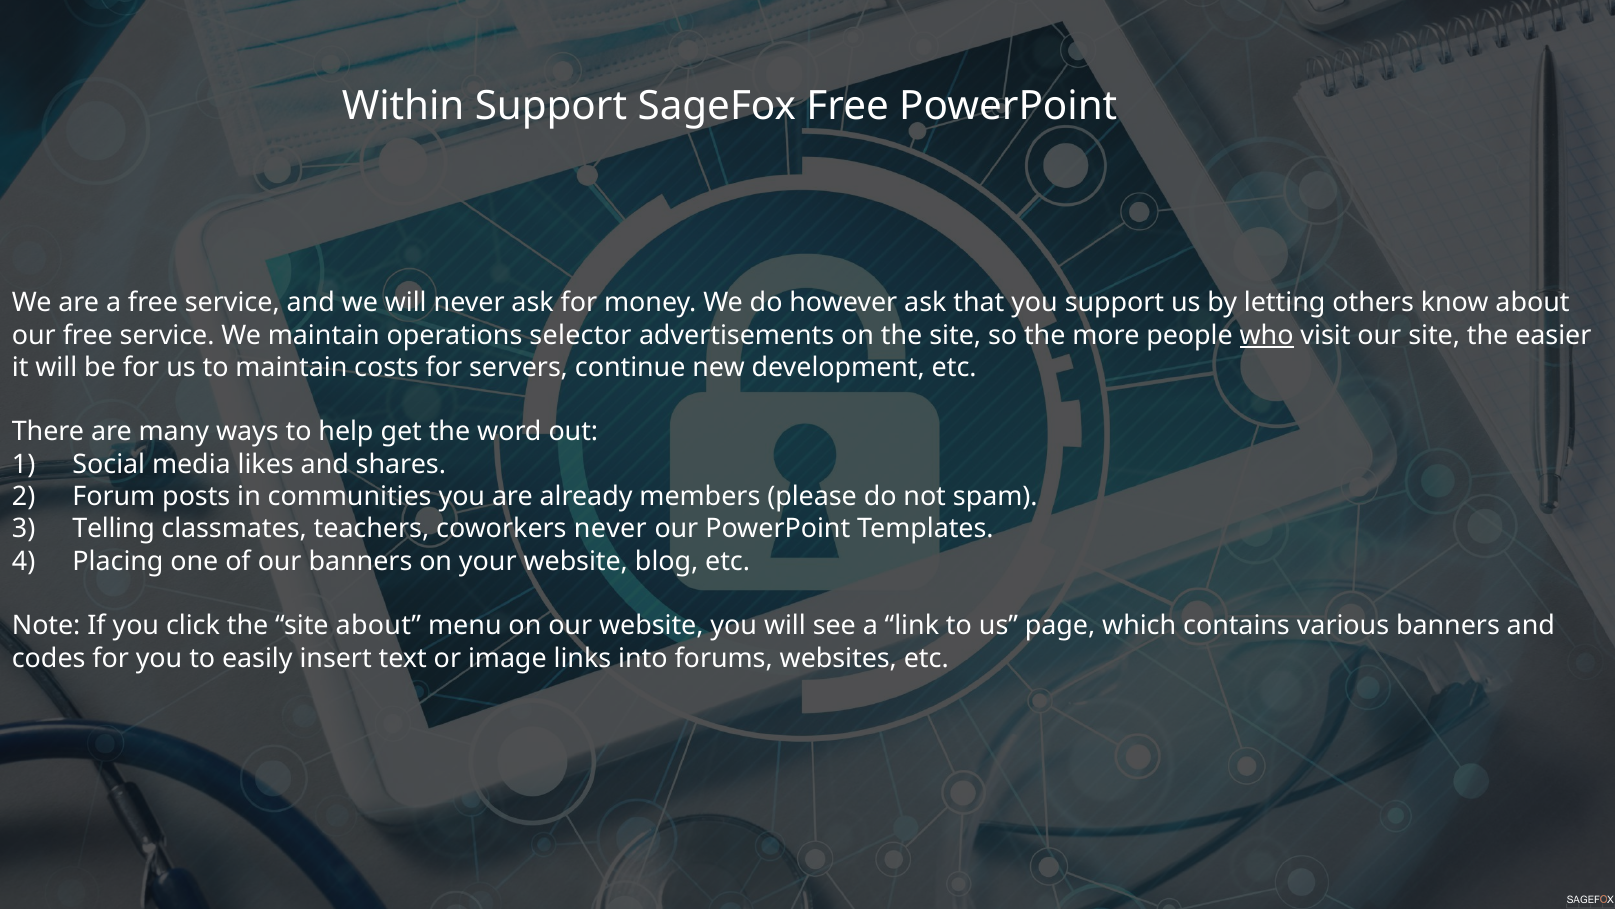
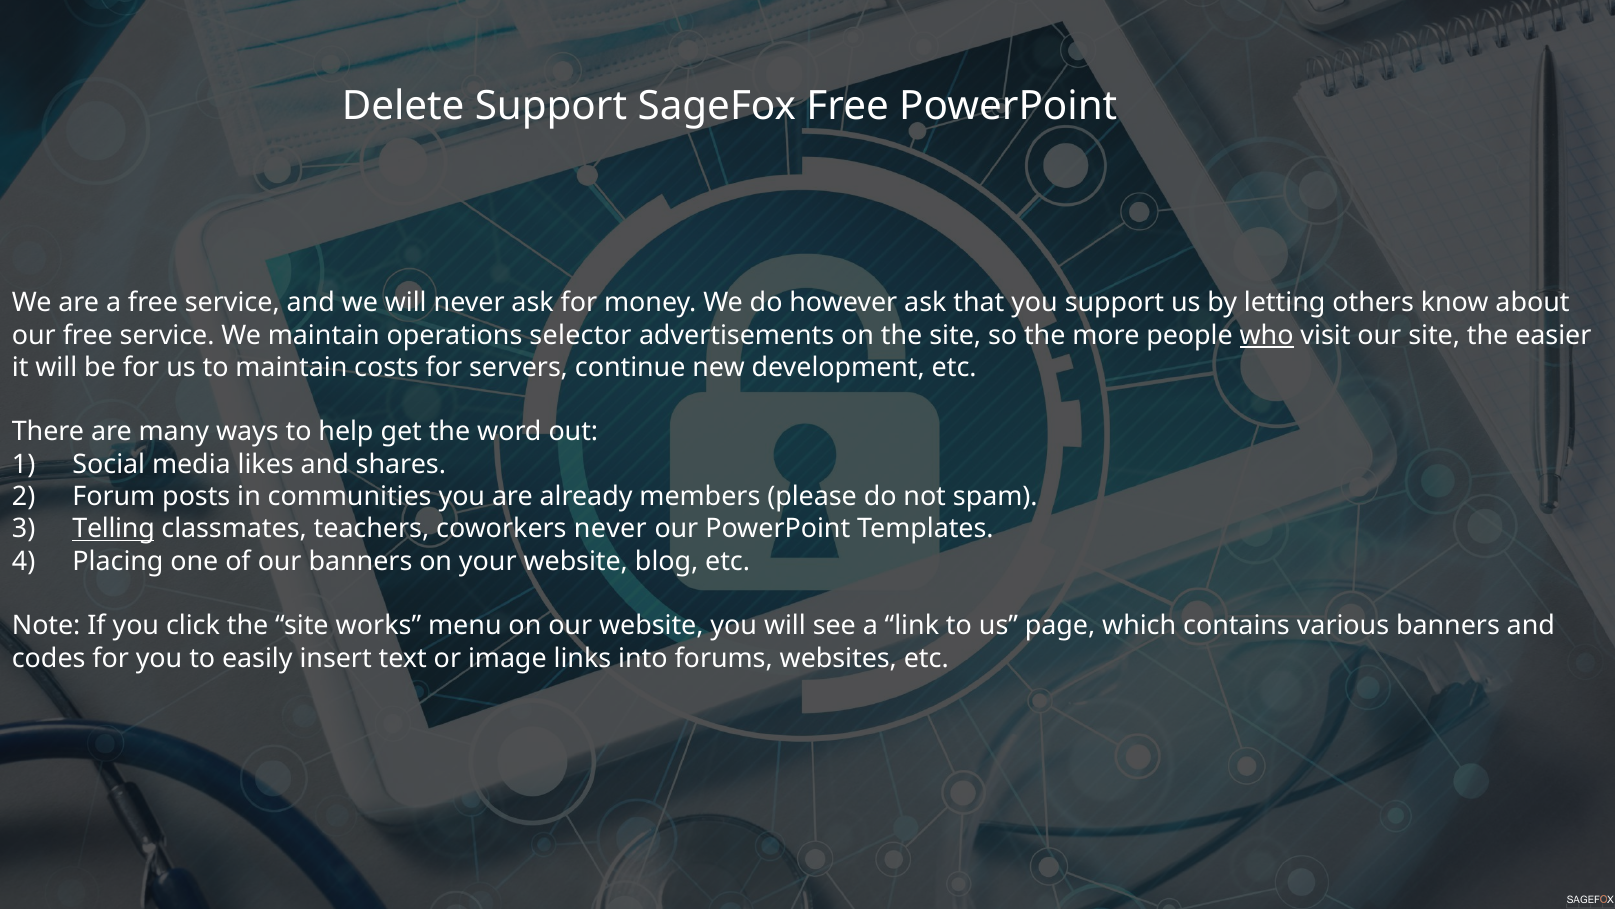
Within: Within -> Delete (403, 106)
Telling underline: none -> present (114, 529)
site about: about -> works (378, 626)
